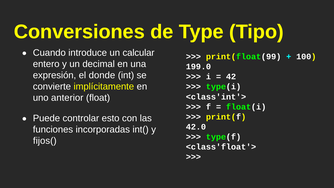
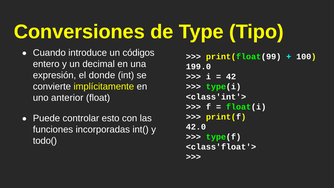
calcular: calcular -> códigos (139, 53)
fijos(: fijos( -> todo( (45, 141)
